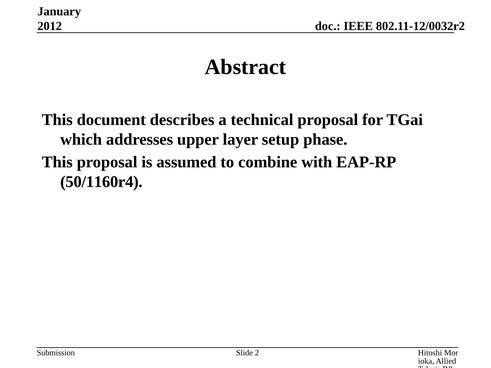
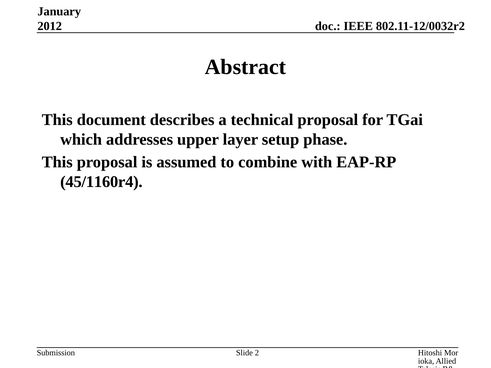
50/1160r4: 50/1160r4 -> 45/1160r4 (101, 182)
